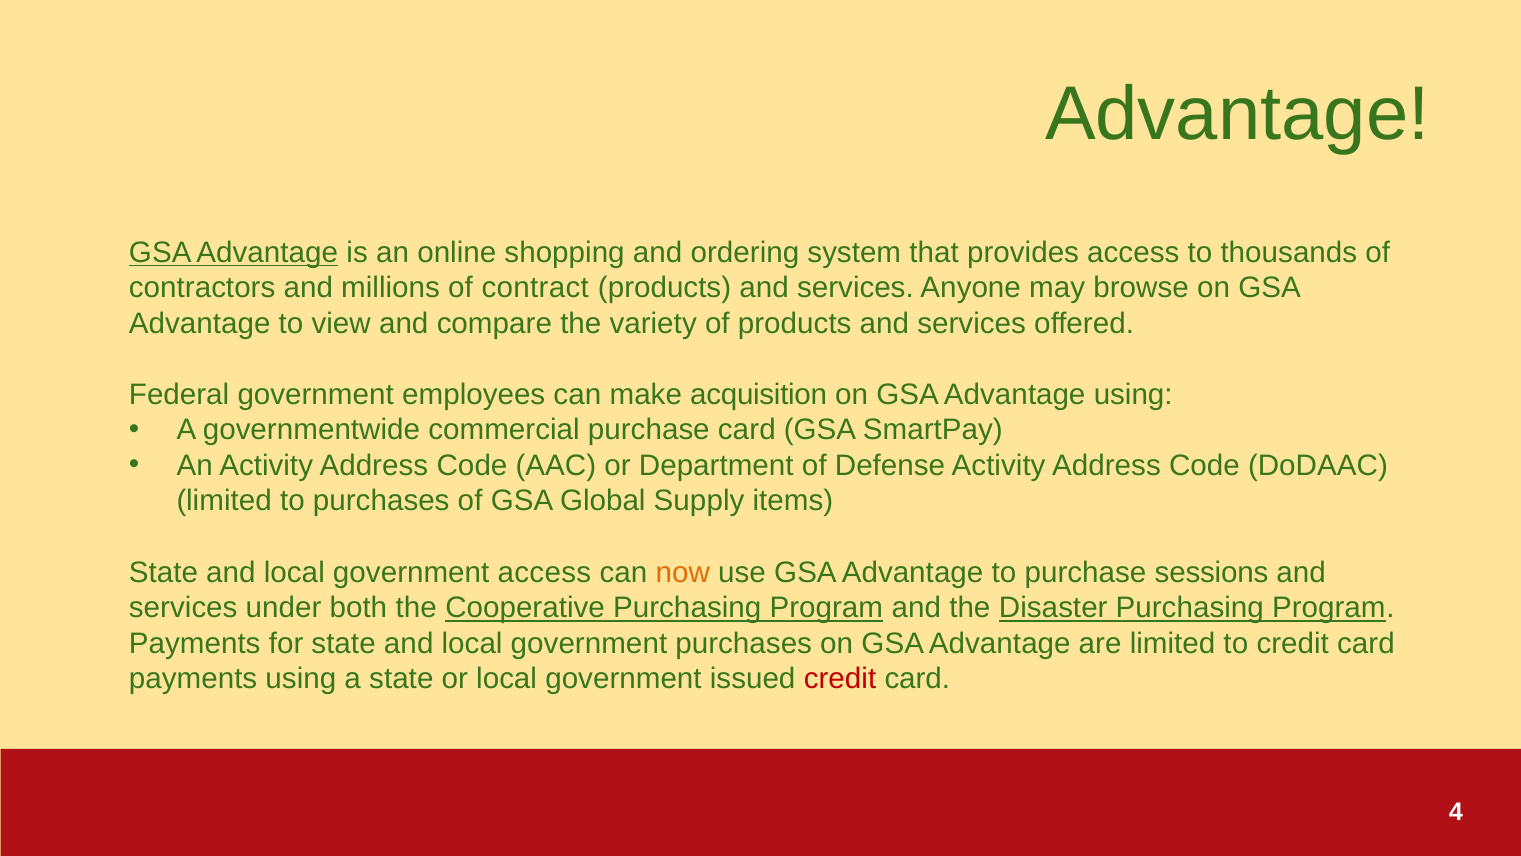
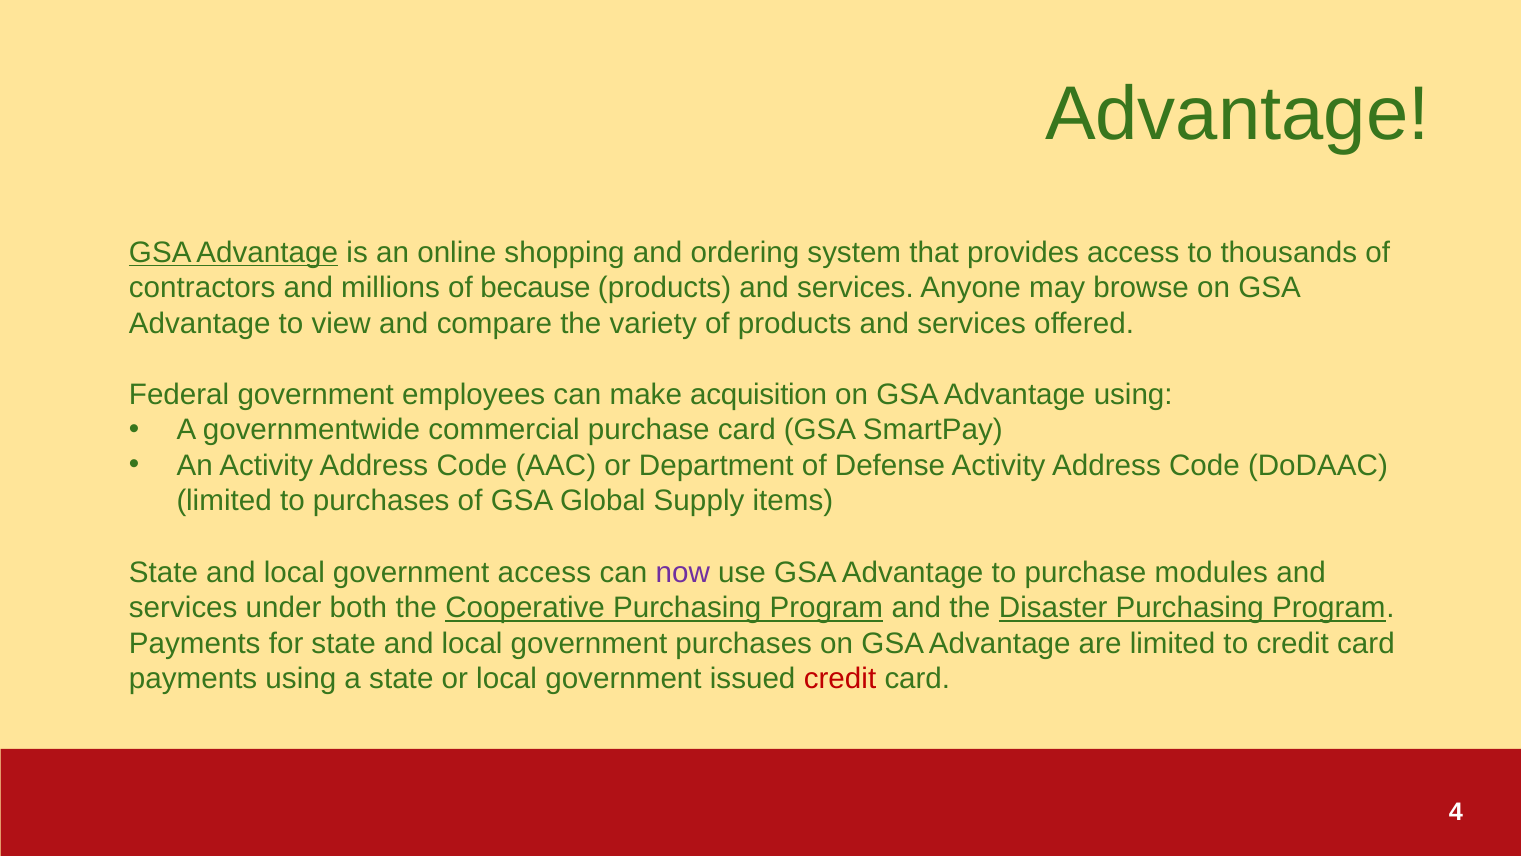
contract: contract -> because (536, 288)
now colour: orange -> purple (683, 572)
sessions: sessions -> modules (1211, 572)
